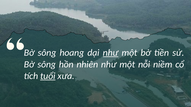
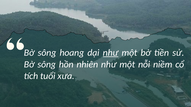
tuổi underline: present -> none (48, 76)
